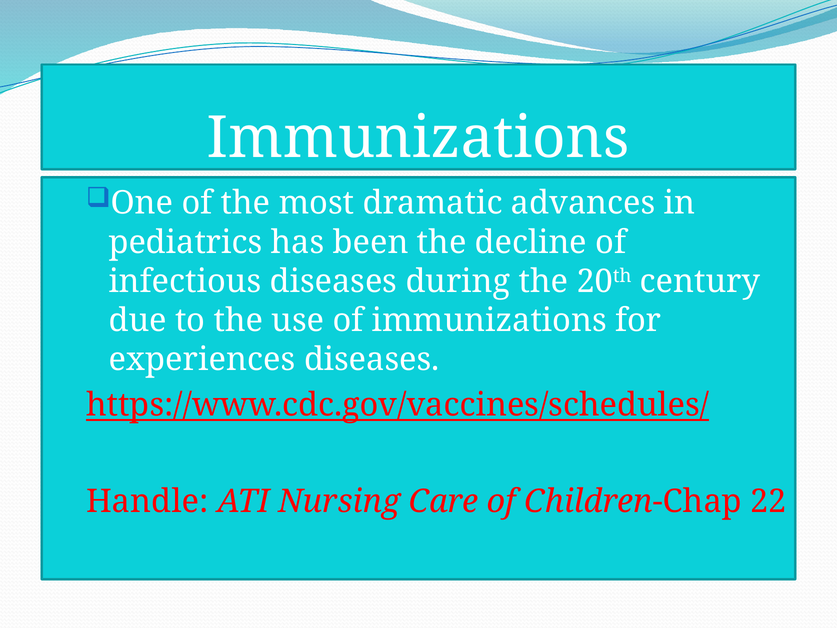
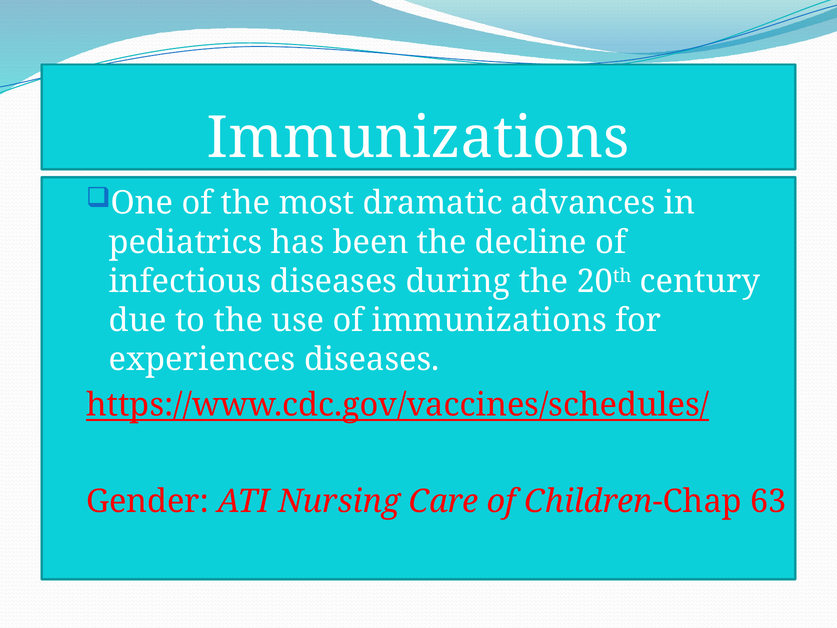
Handle: Handle -> Gender (147, 501)
22: 22 -> 63 (768, 501)
